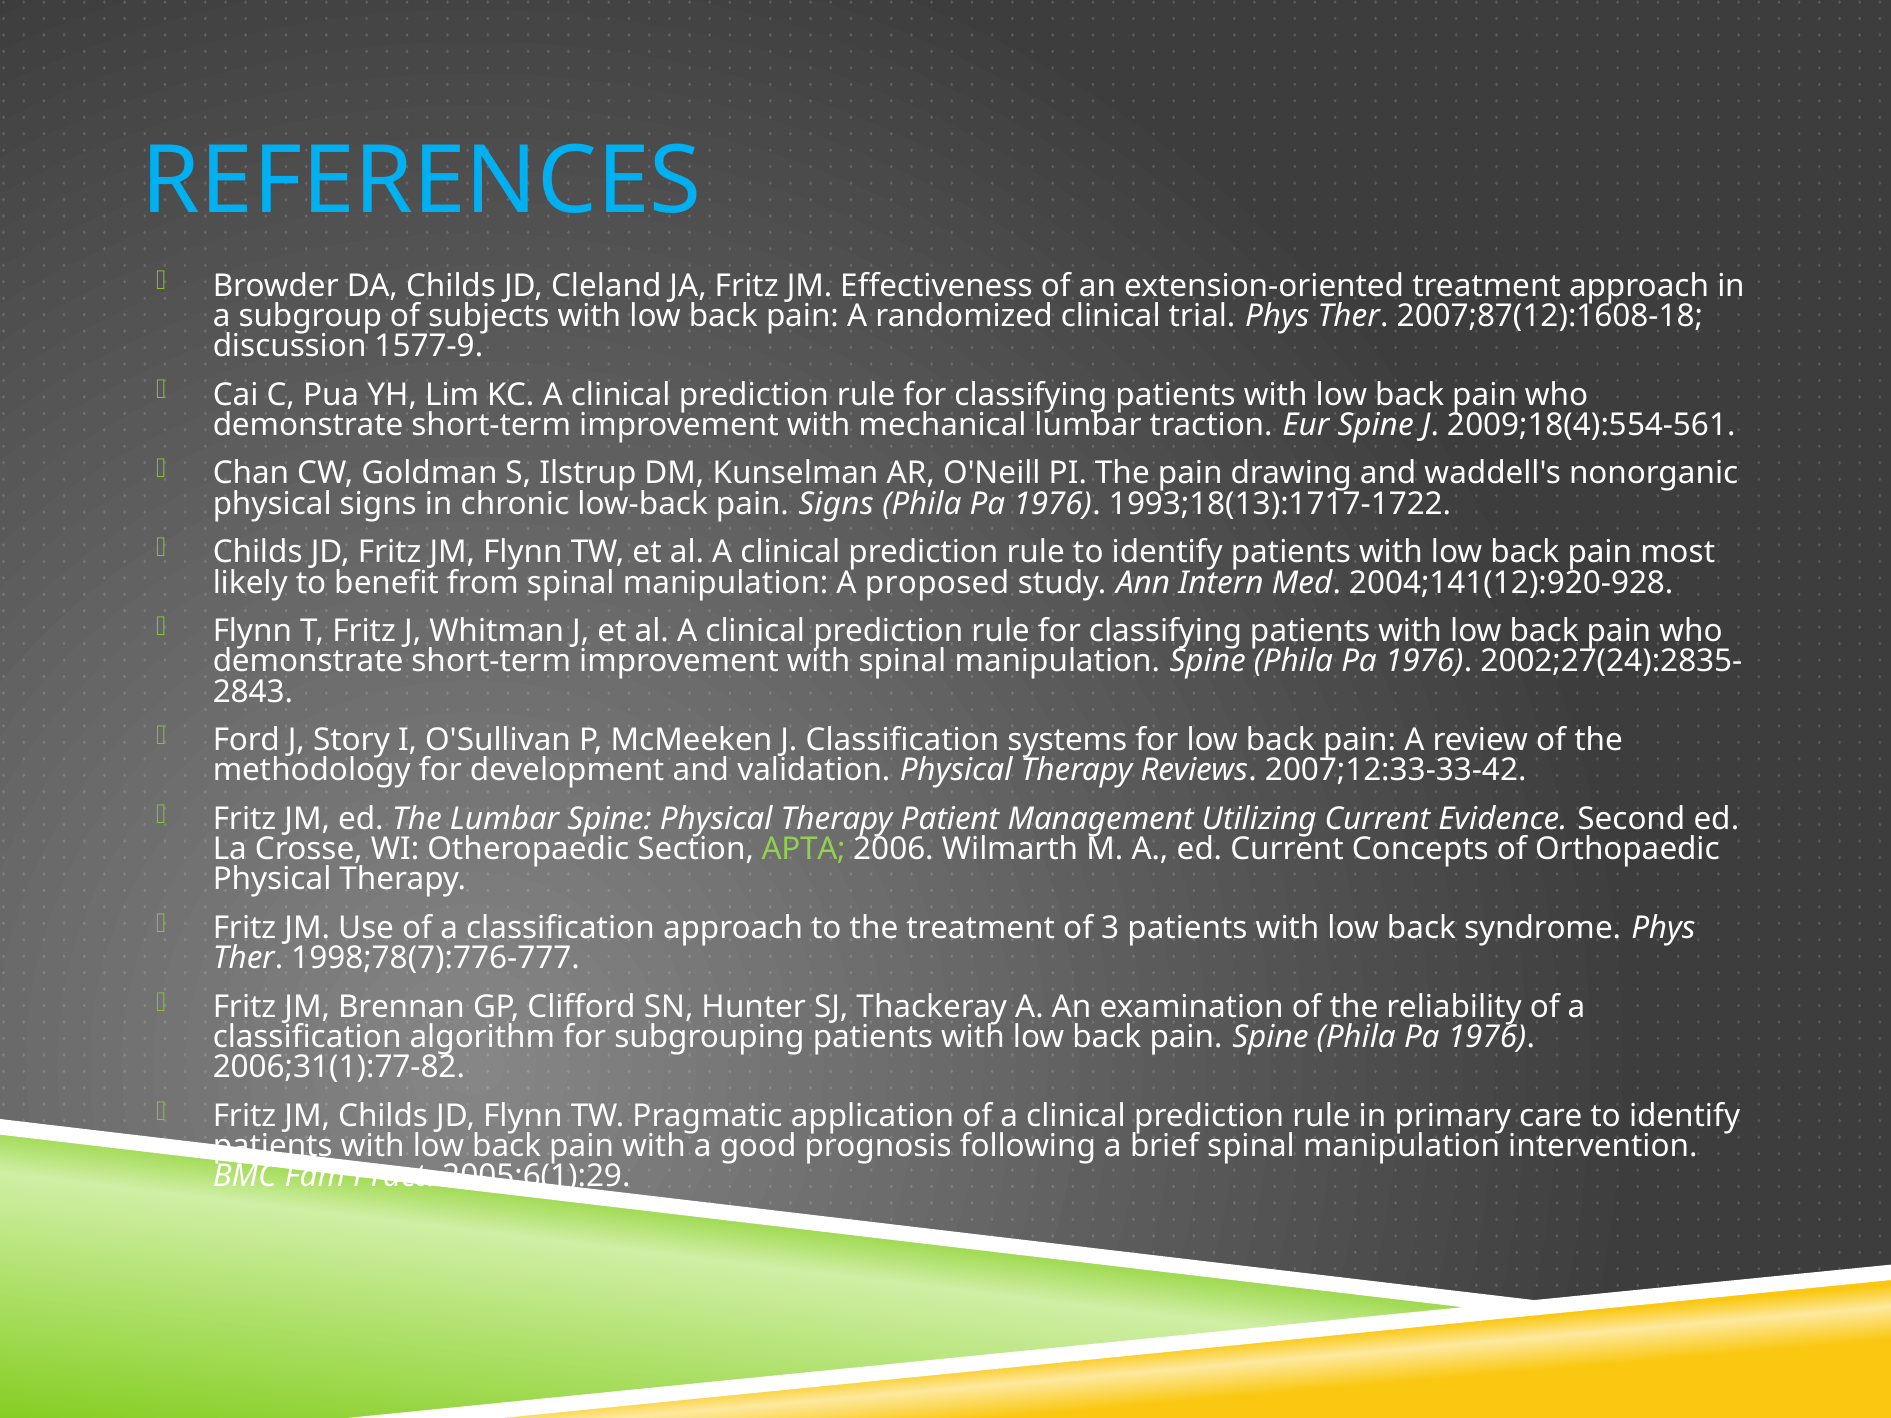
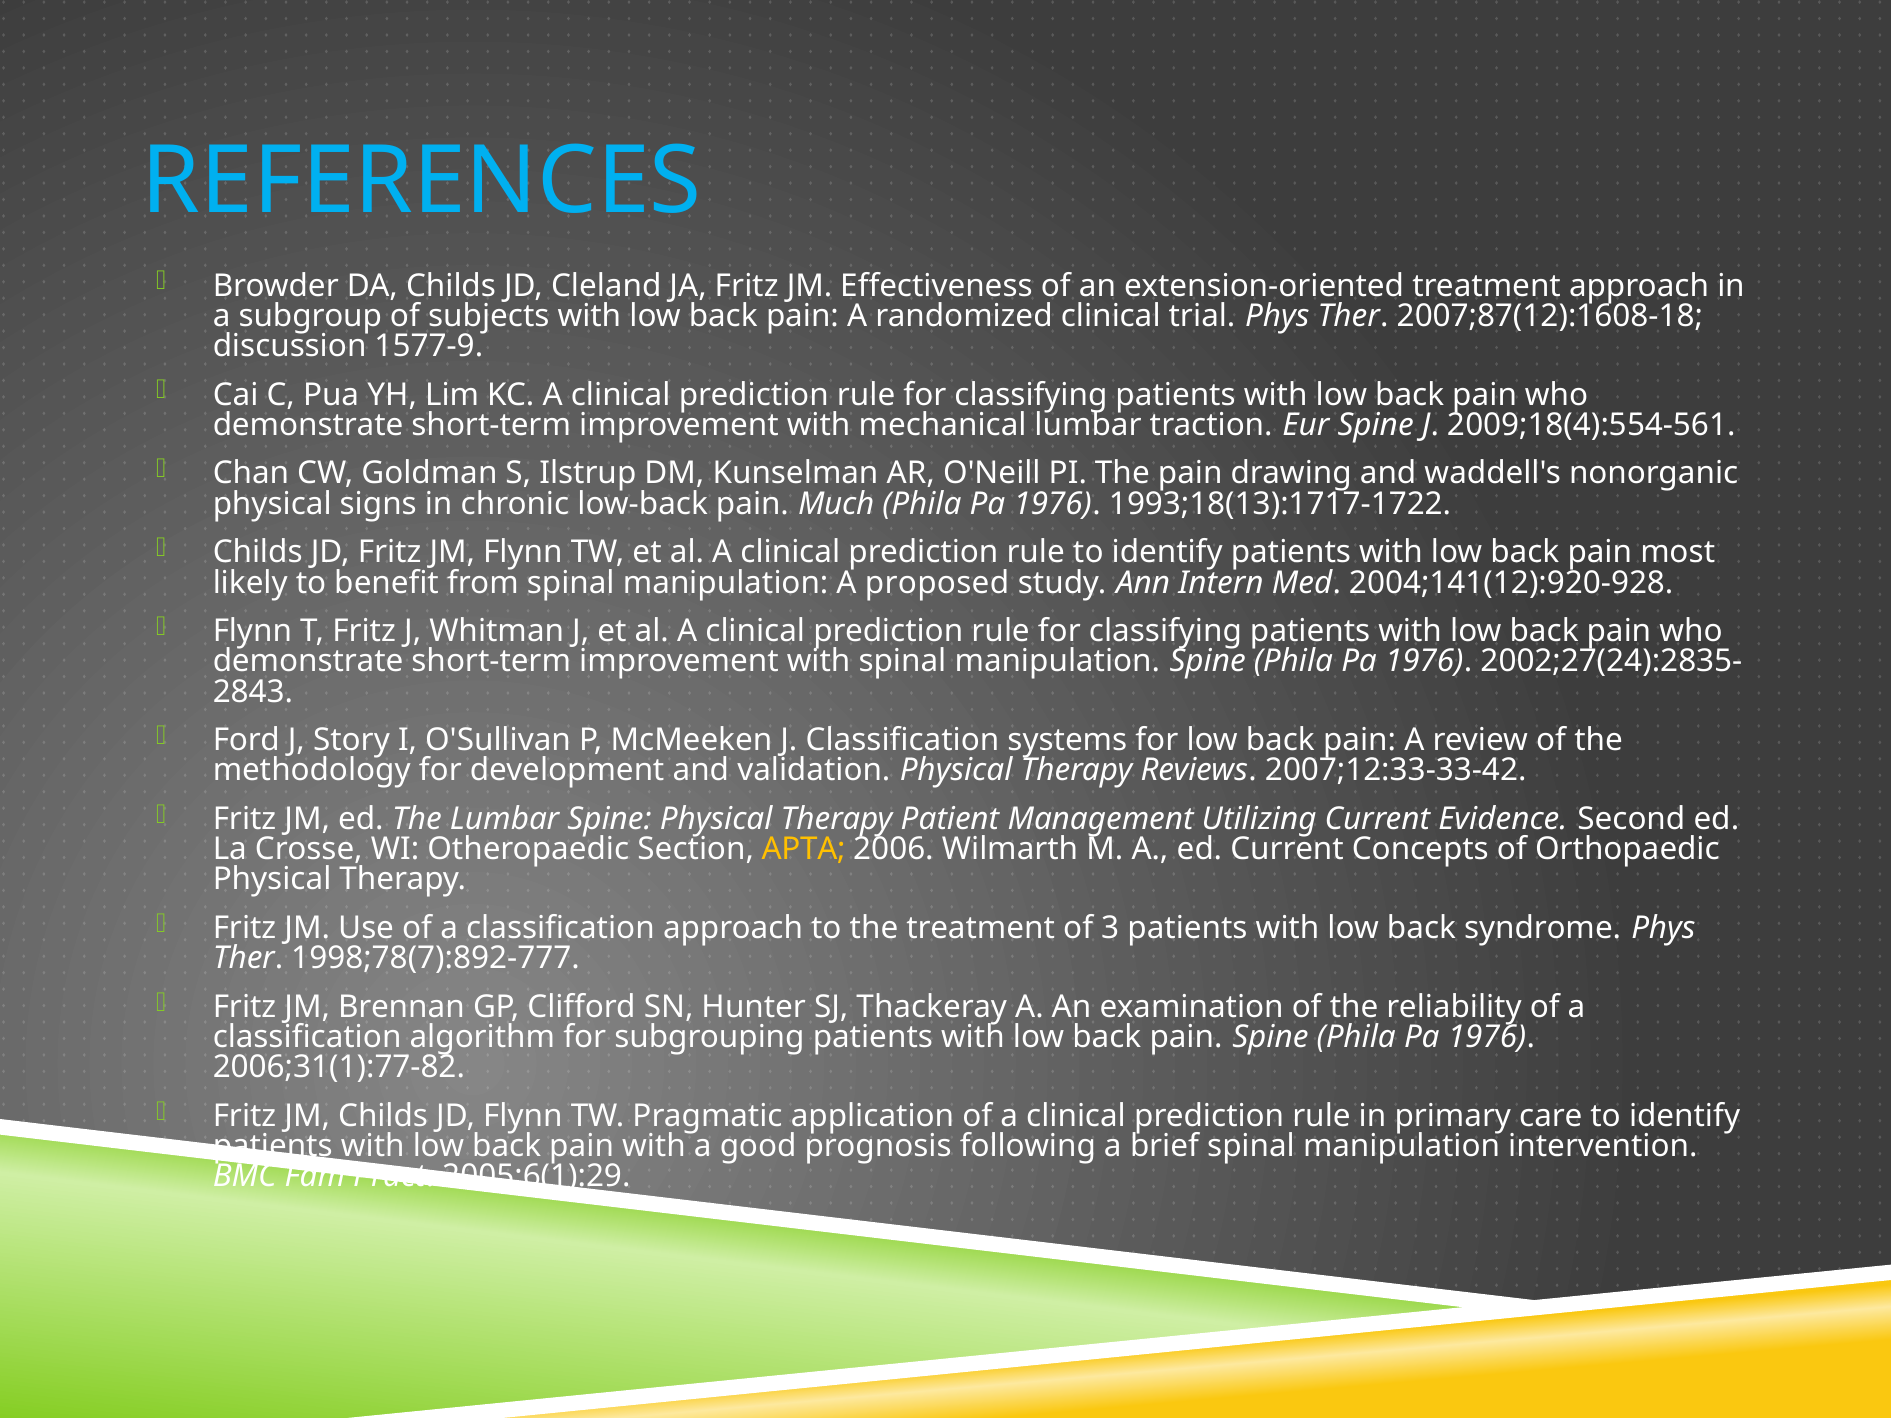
pain Signs: Signs -> Much (836, 504)
APTA colour: light green -> yellow (804, 849)
1998;78(7):776-777: 1998;78(7):776-777 -> 1998;78(7):892-777 (435, 959)
